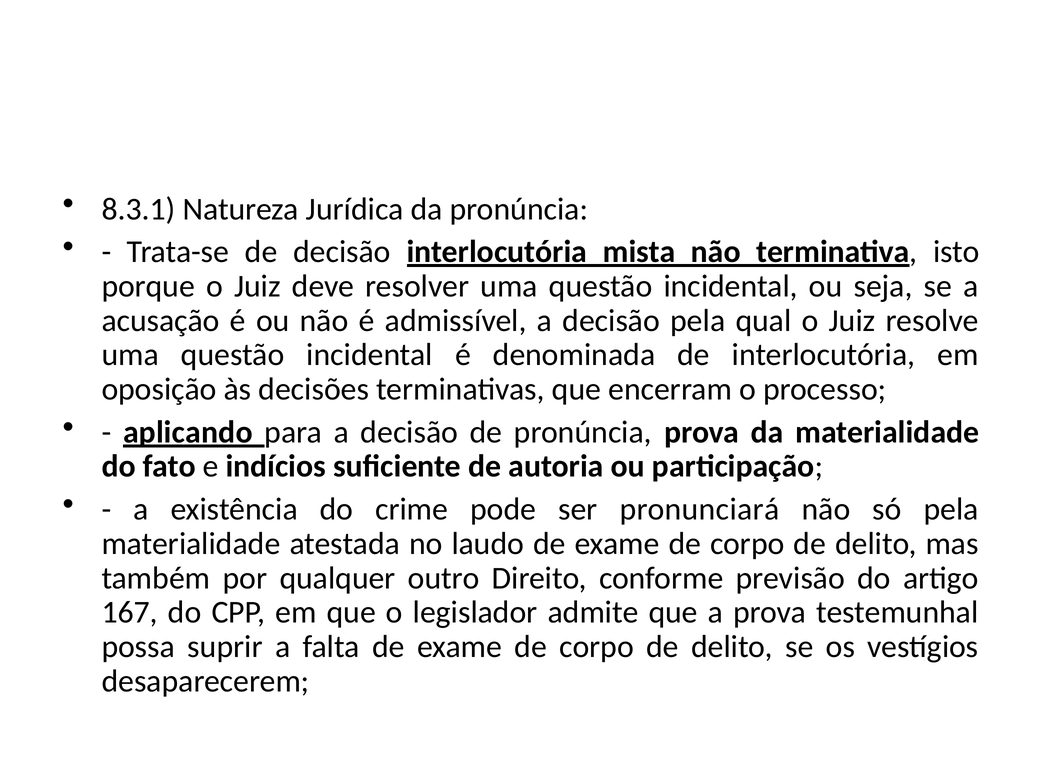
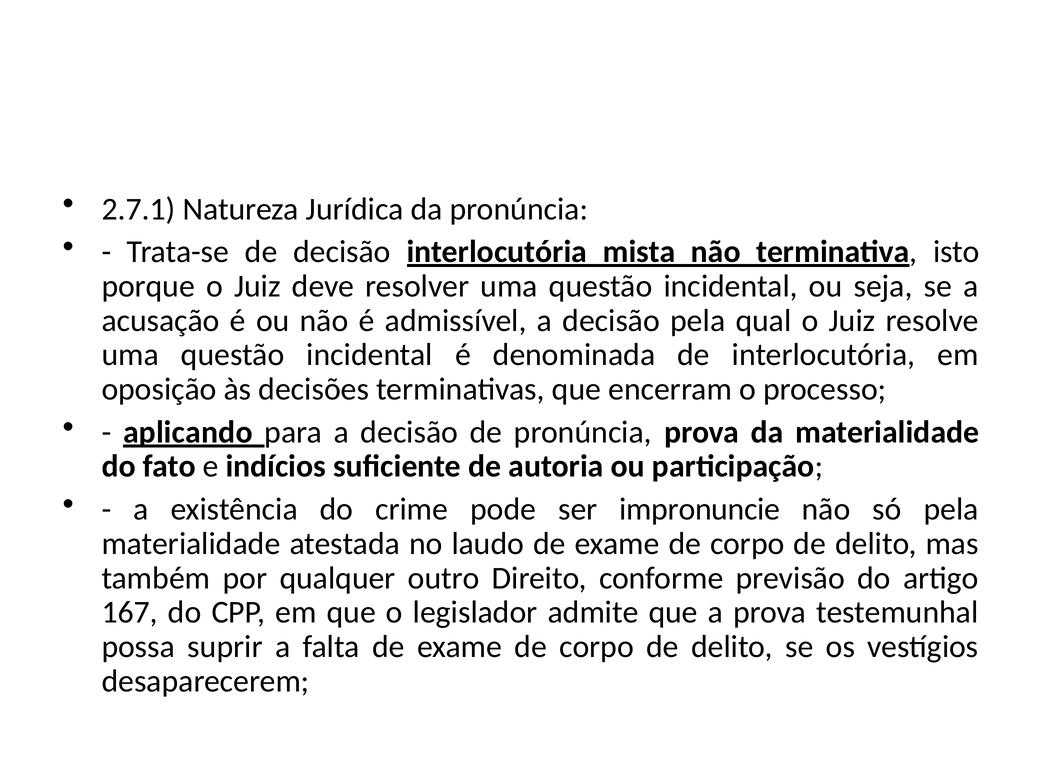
8.3.1: 8.3.1 -> 2.7.1 (139, 209)
pronunciará: pronunciará -> impronuncie (700, 509)
